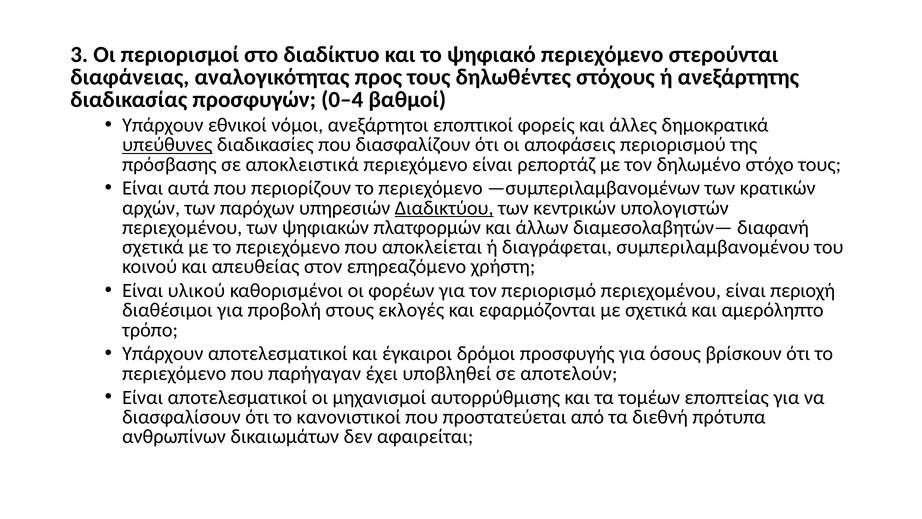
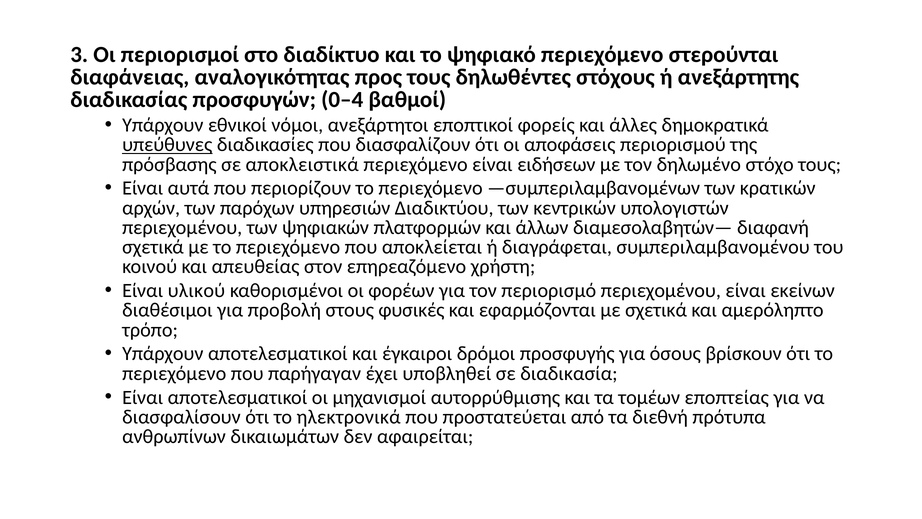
ρεπορτάζ: ρεπορτάζ -> ειδήσεων (556, 164)
Διαδικτύου underline: present -> none (444, 208)
περιοχή: περιοχή -> εκείνων (803, 290)
εκλογές: εκλογές -> φυσικές (411, 310)
αποτελούν: αποτελούν -> διαδικασία (569, 373)
κανονιστικοί: κανονιστικοί -> ηλεκτρονικά (349, 417)
